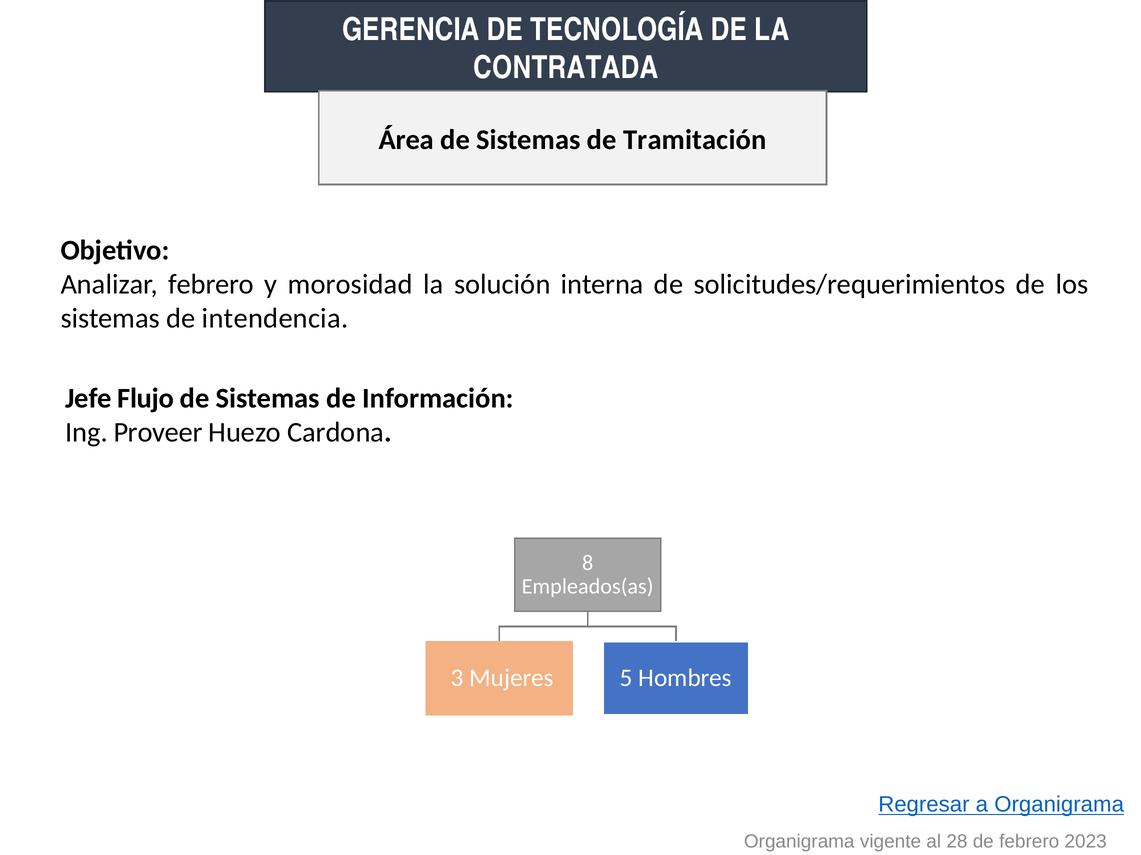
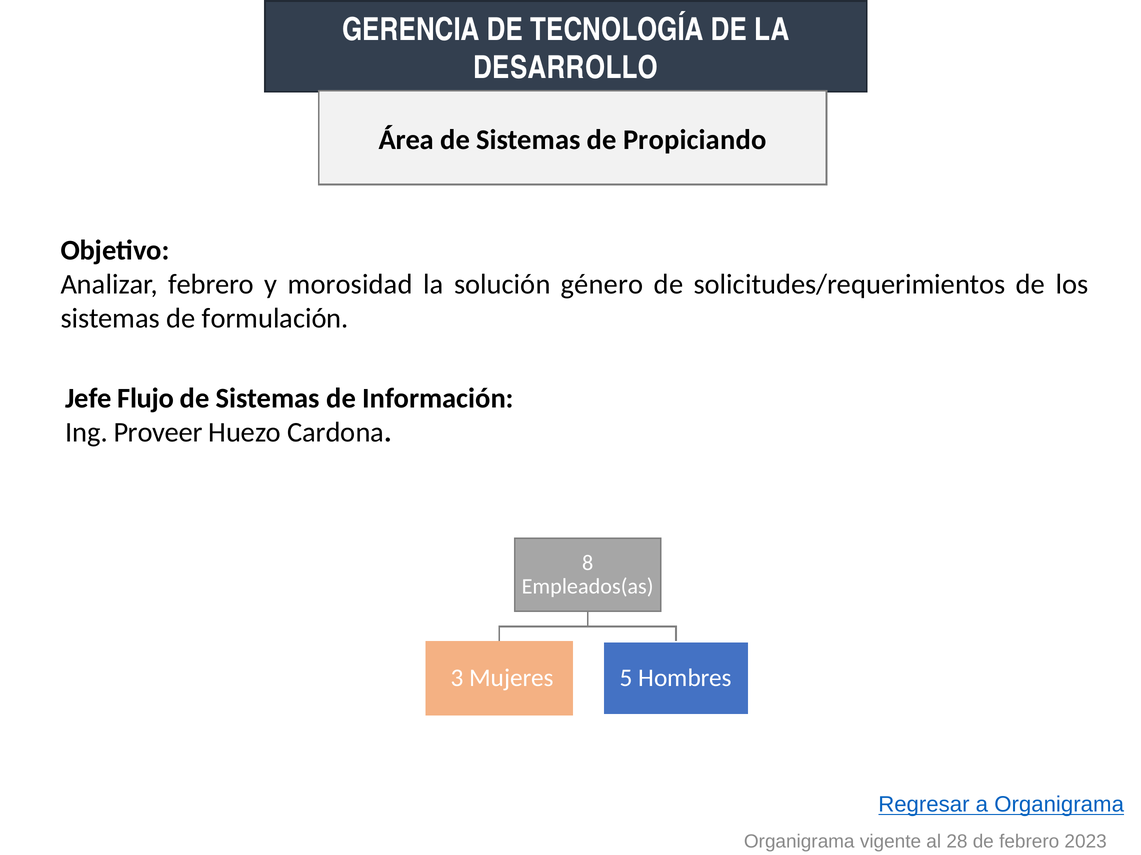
CONTRATADA: CONTRATADA -> DESARROLLO (566, 68)
Tramitación: Tramitación -> Propiciando (695, 140)
interna: interna -> género (602, 285)
intendencia: intendencia -> formulación (275, 319)
